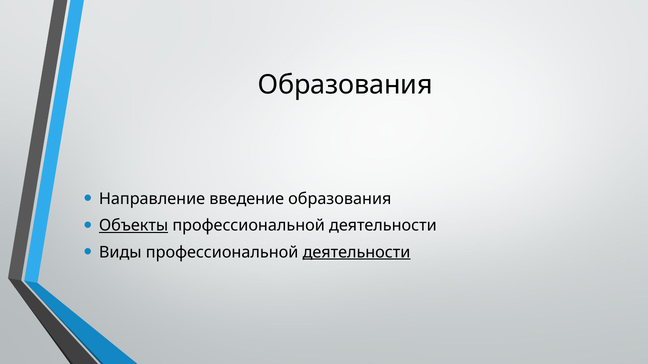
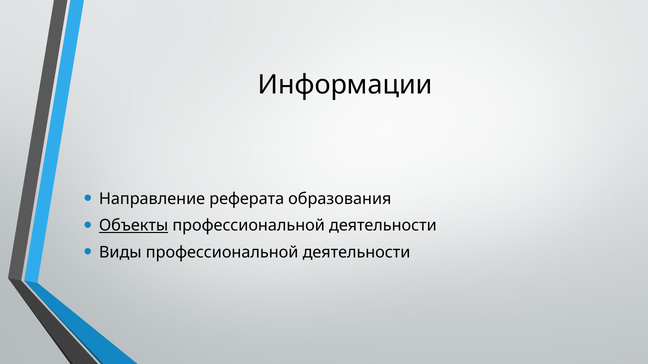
Образования: Образования -> Информации (345, 85)
введение: введение -> реферата (247, 199)
деятельности underline: present -> none (356, 253)
